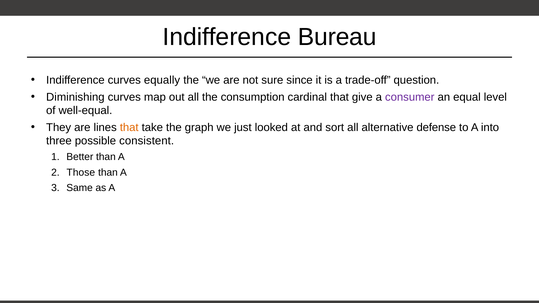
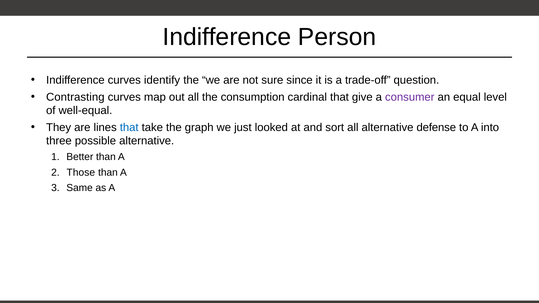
Bureau: Bureau -> Person (337, 37)
equally: equally -> identify (162, 80)
Diminishing: Diminishing -> Contrasting (75, 97)
that colour: orange -> blue (129, 127)
possible consistent: consistent -> alternative (147, 141)
